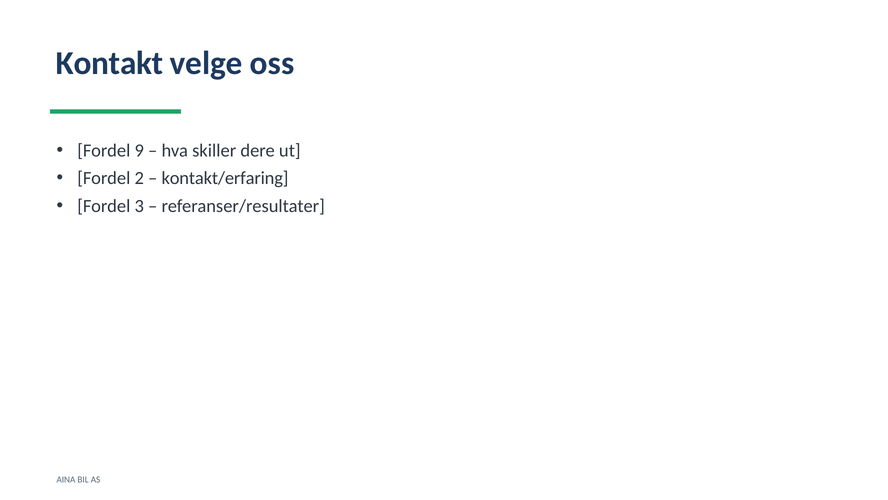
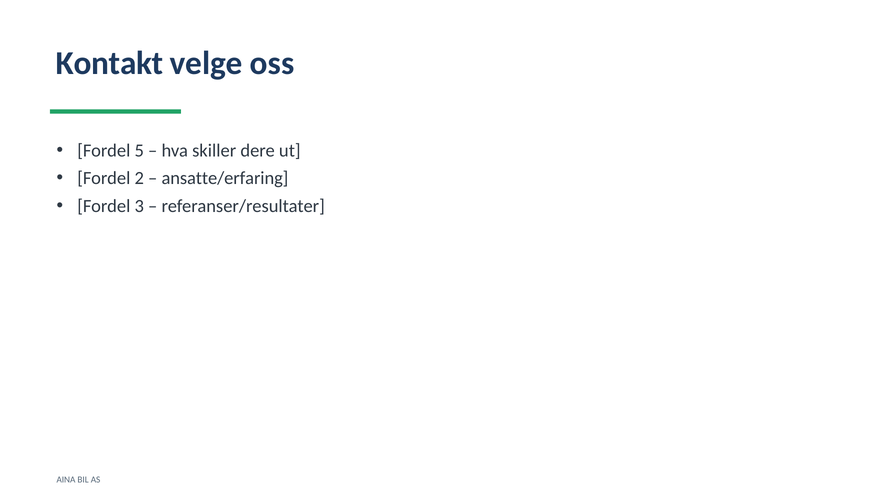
9: 9 -> 5 (139, 150)
kontakt/erfaring: kontakt/erfaring -> ansatte/erfaring (225, 178)
